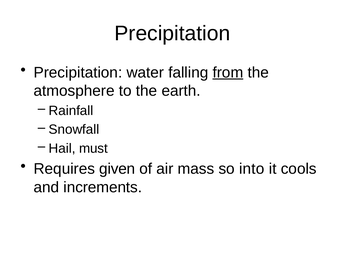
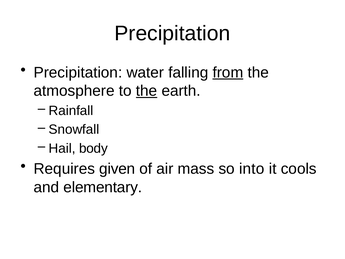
the underline: none -> present (147, 91)
must: must -> body (93, 148)
increments: increments -> elementary (103, 187)
